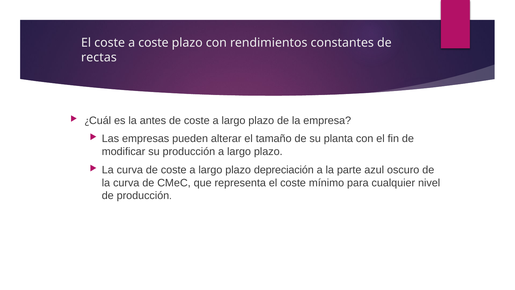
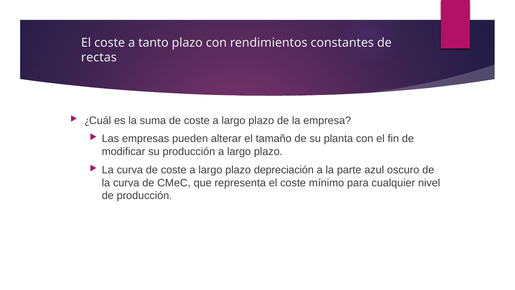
a coste: coste -> tanto (153, 43)
antes: antes -> suma (153, 120)
